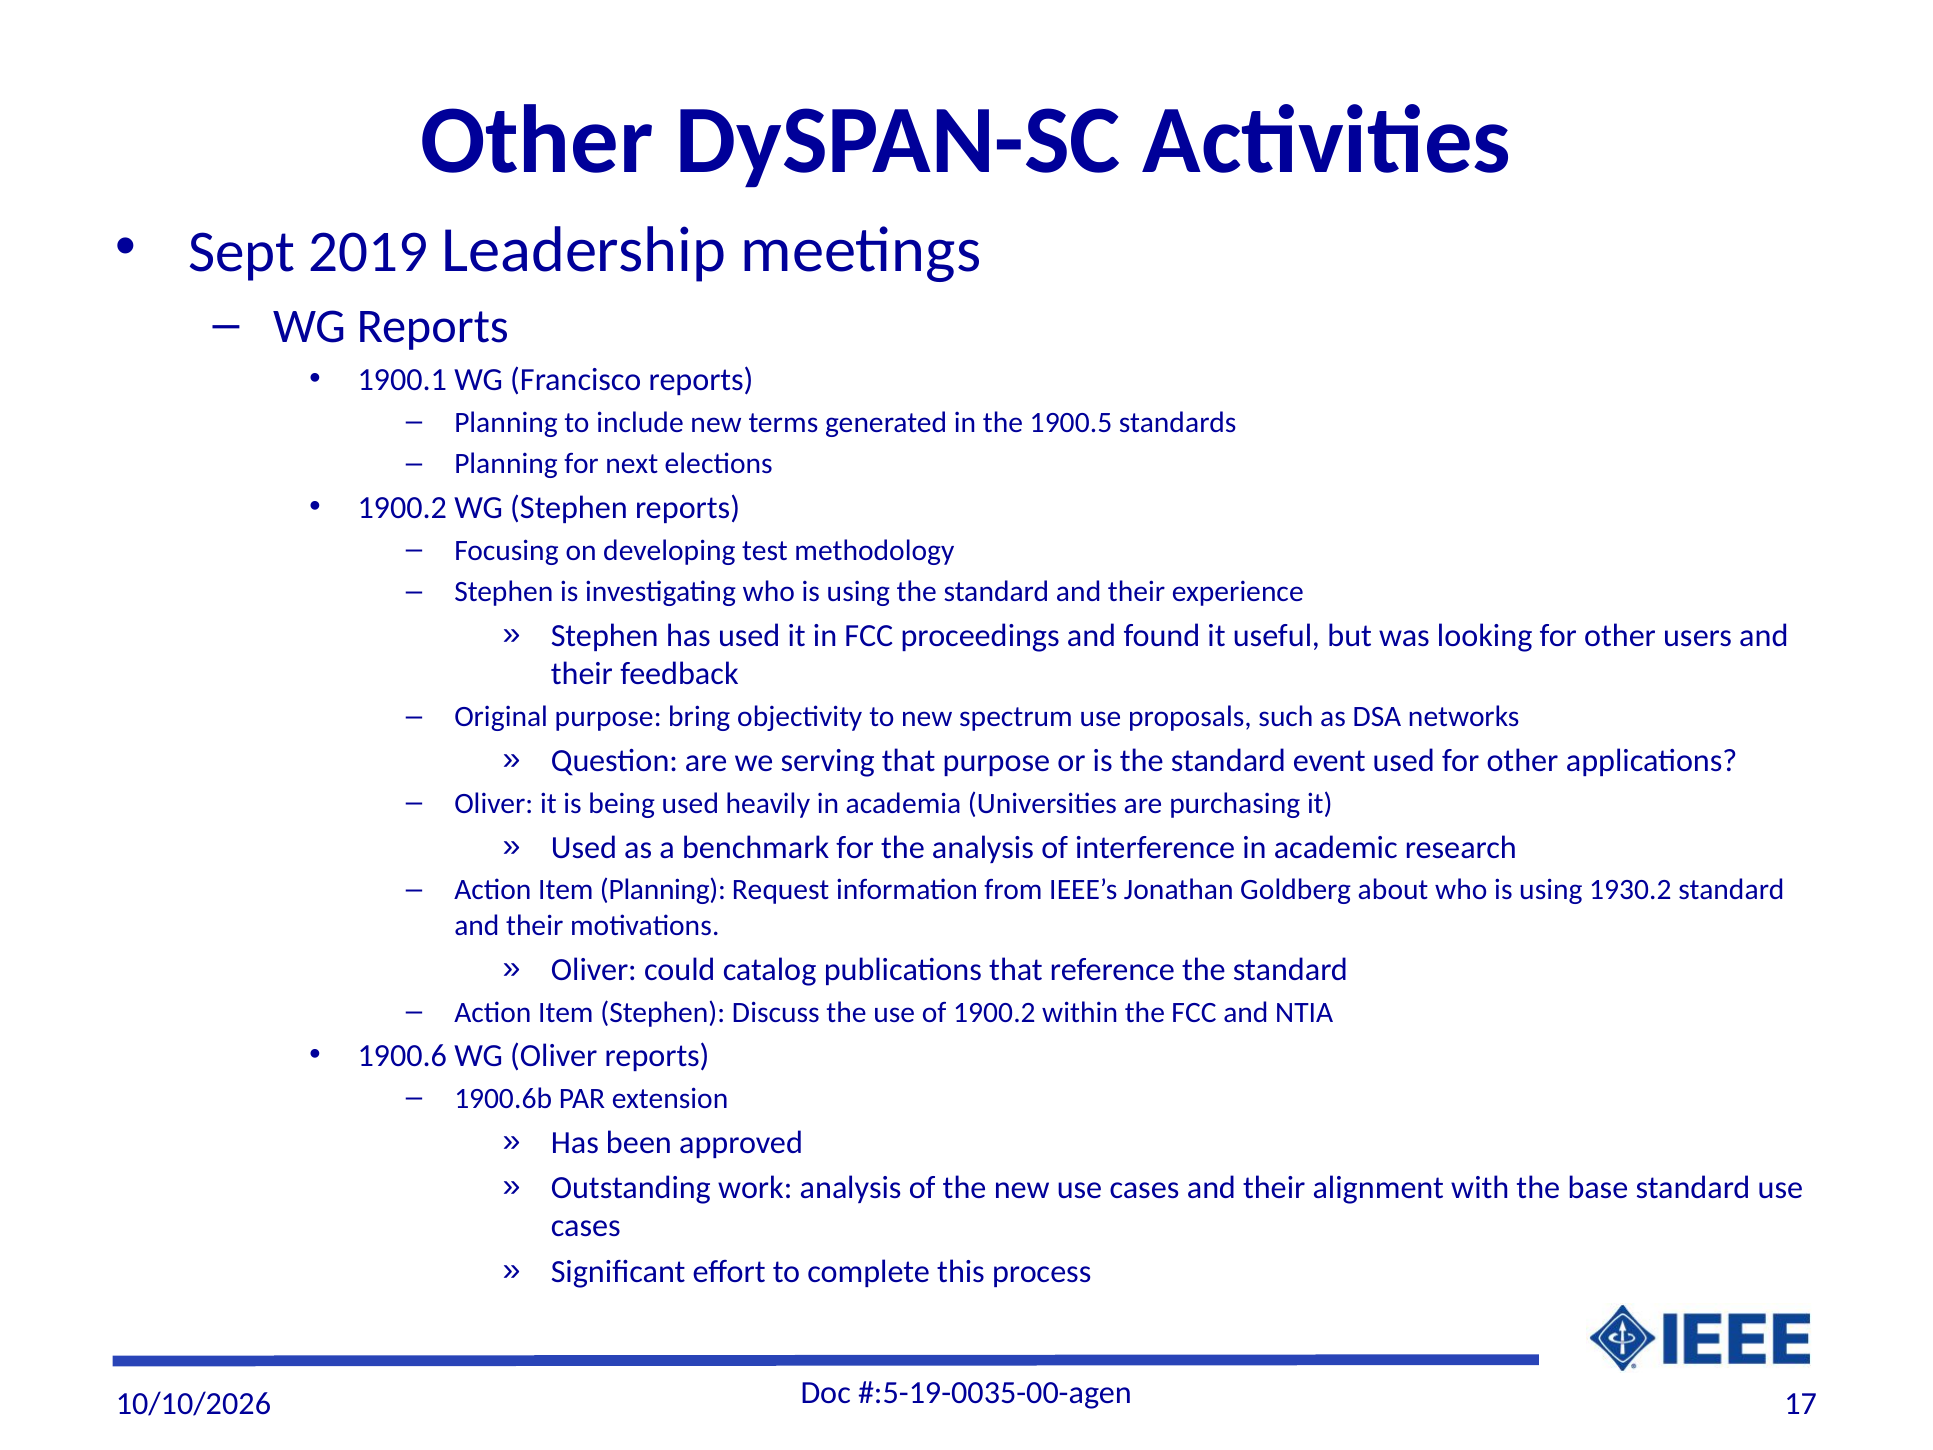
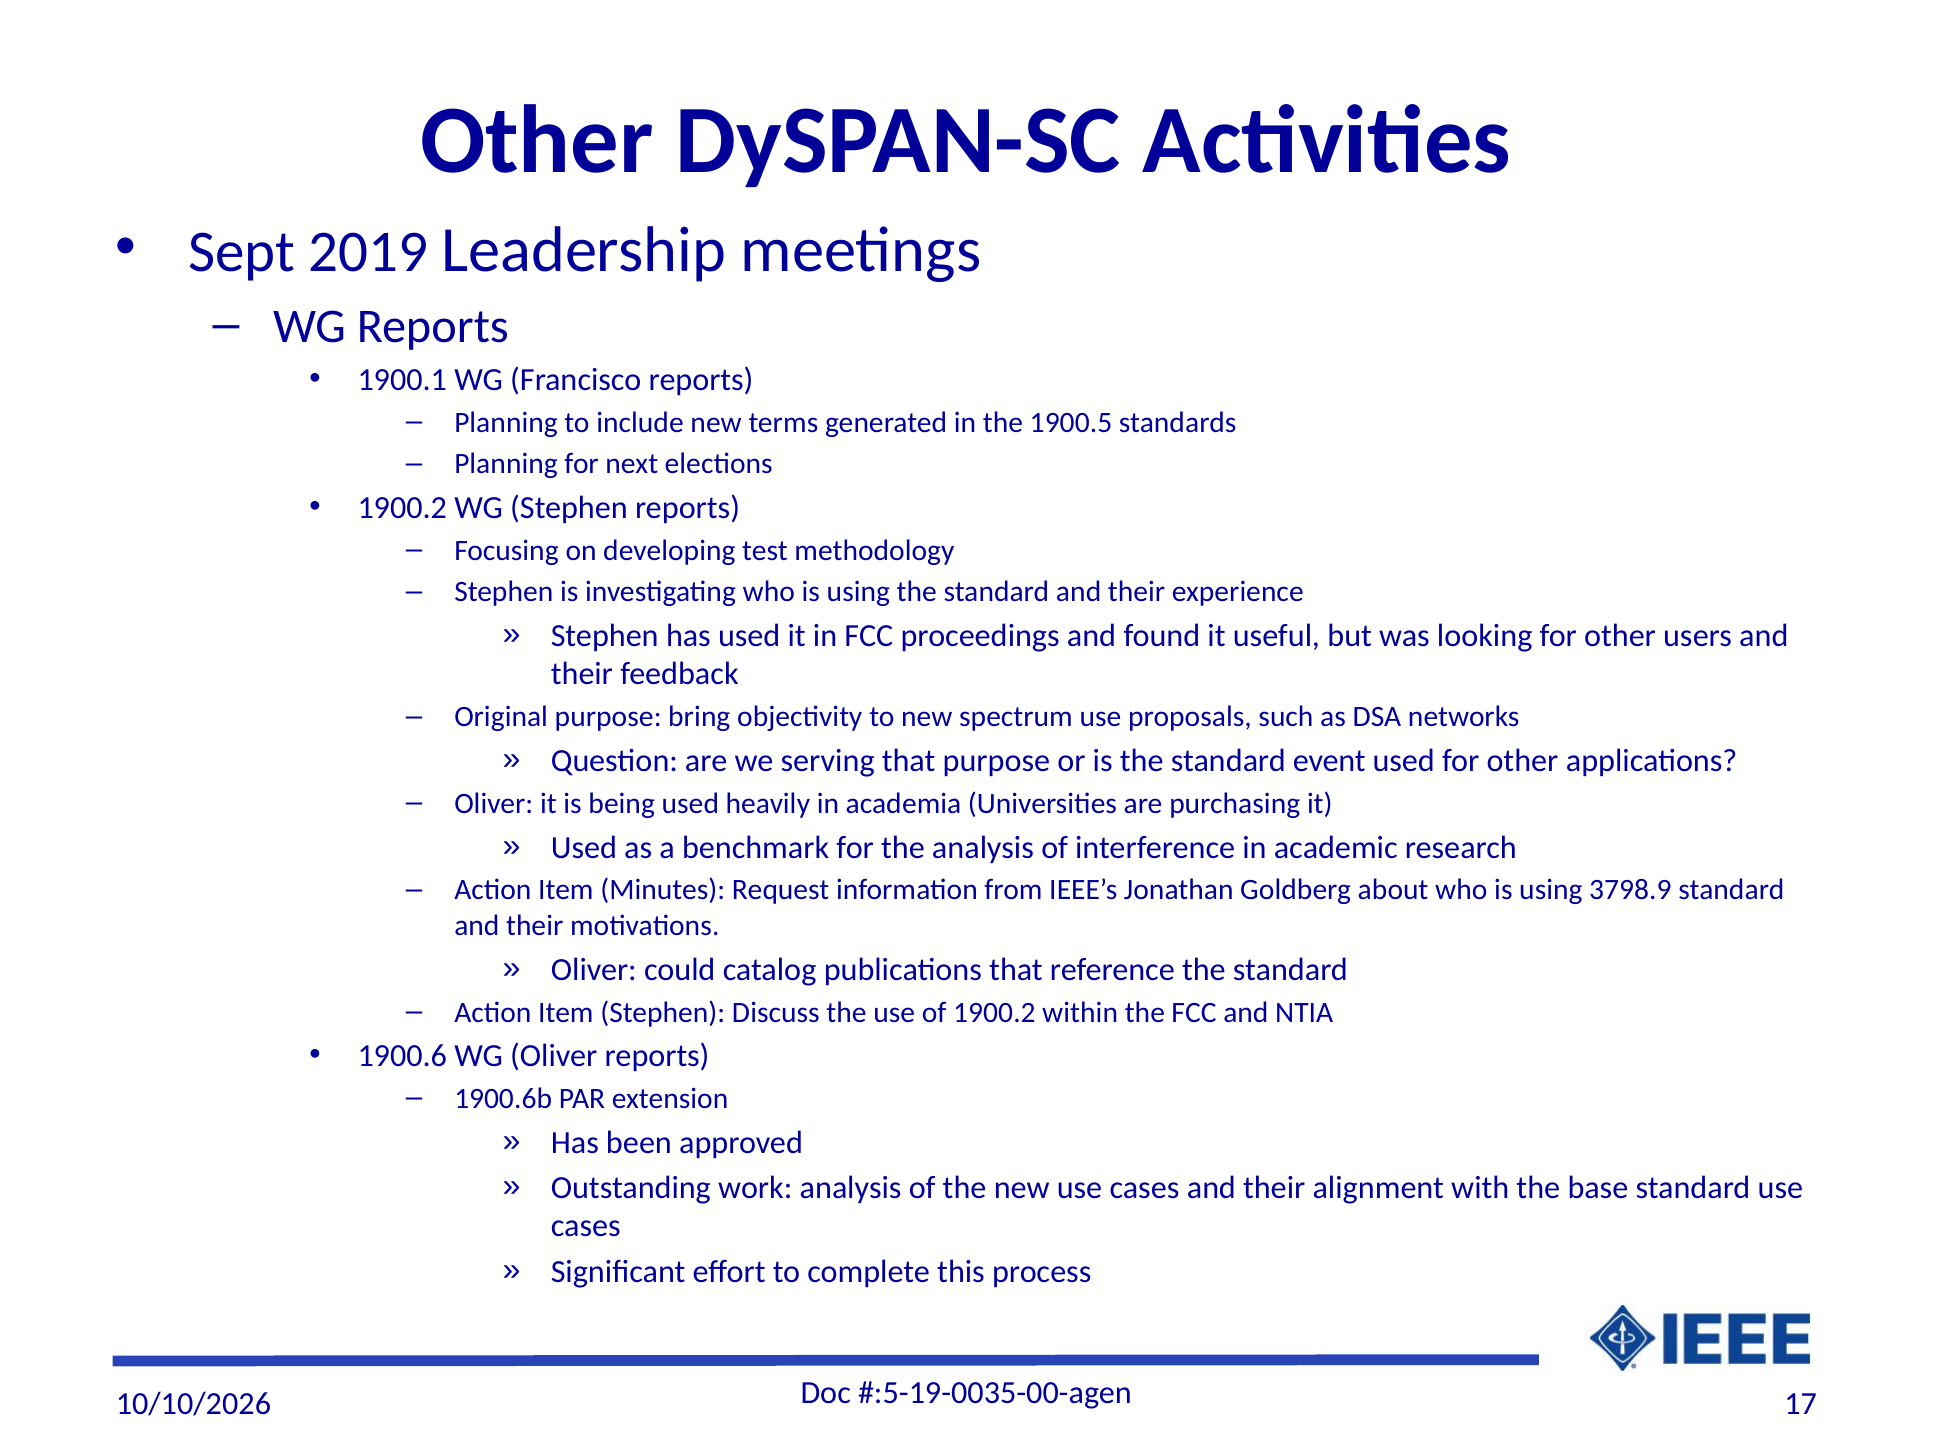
Item Planning: Planning -> Minutes (663, 890)
1930.2: 1930.2 -> 3798.9 (1630, 890)
